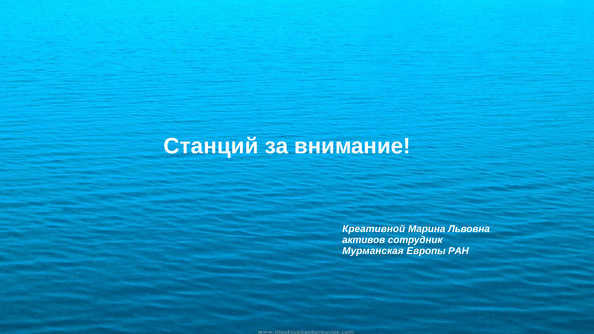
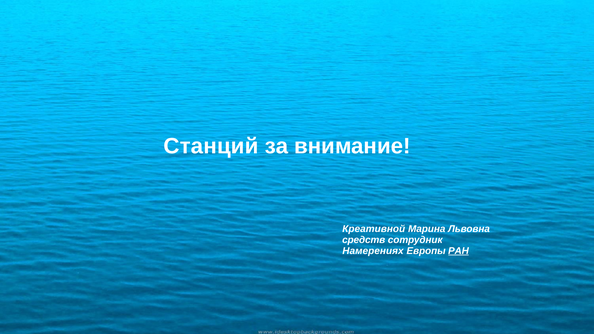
активов: активов -> средств (364, 240)
Мурманская: Мурманская -> Намерениях (373, 251)
РАН underline: none -> present (458, 251)
